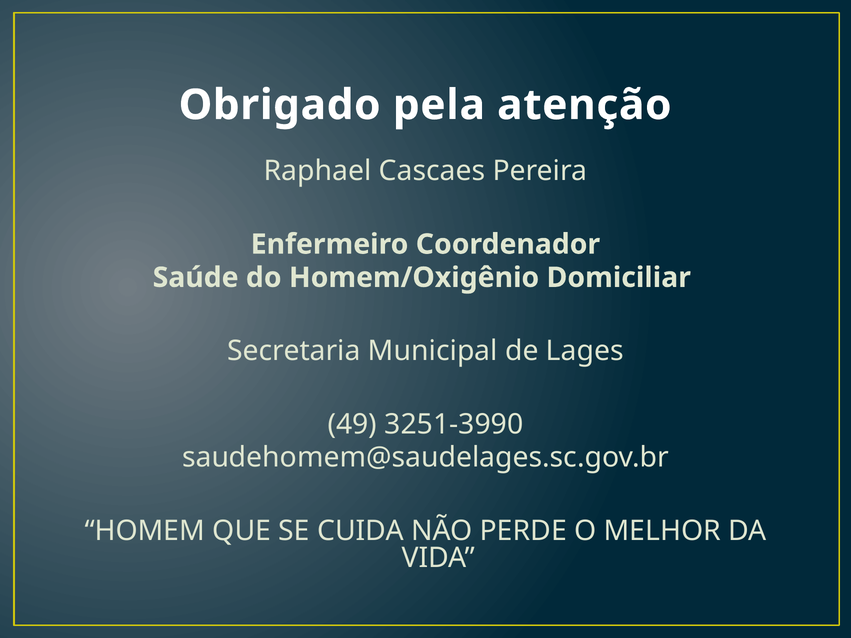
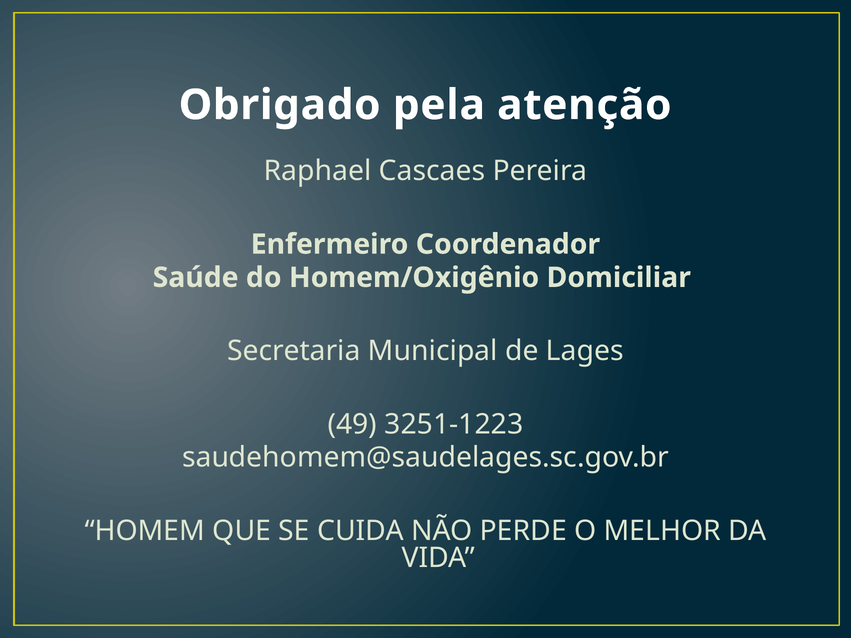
3251-3990: 3251-3990 -> 3251-1223 (454, 424)
